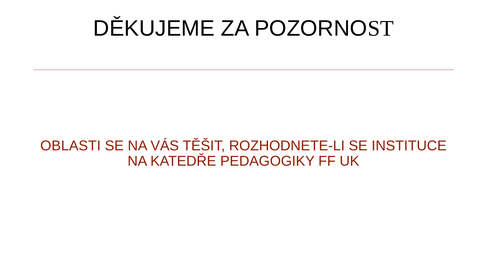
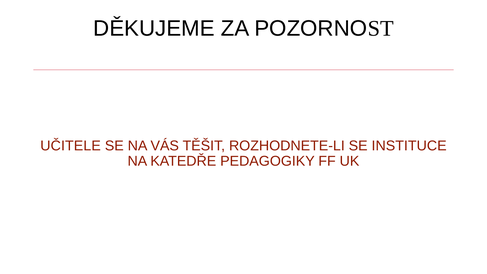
OBLASTI: OBLASTI -> UČITELE (71, 146)
